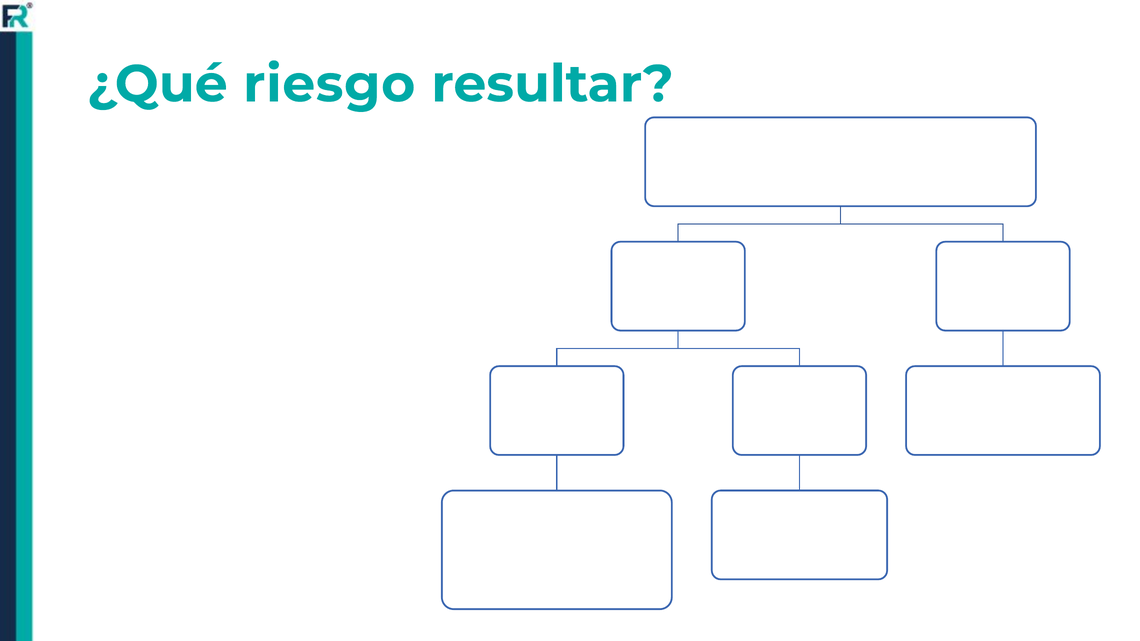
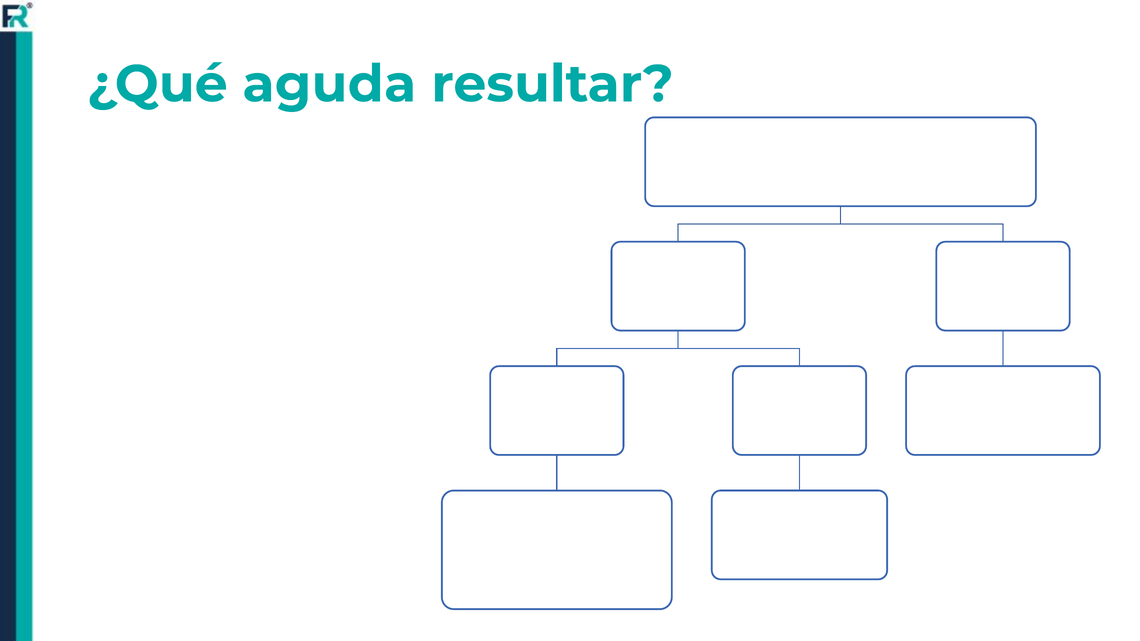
riesgo: riesgo -> aguda (329, 84)
